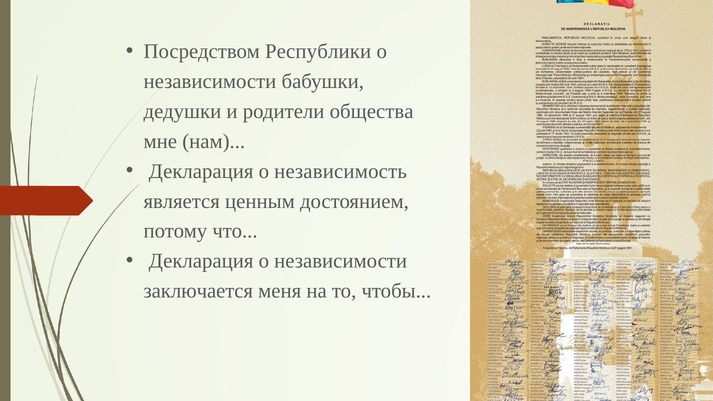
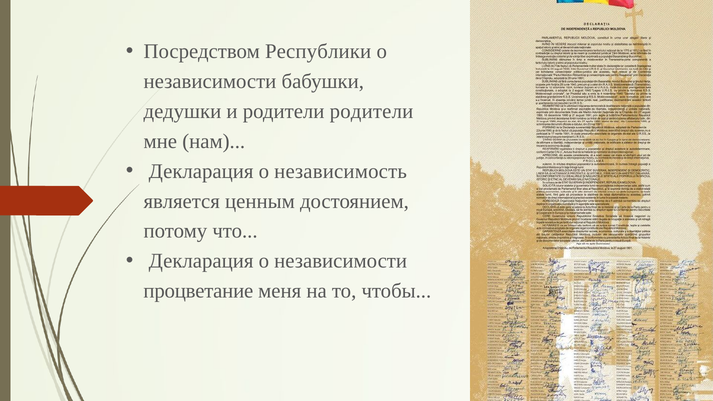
родители общества: общества -> родители (372, 111)
заключается: заключается -> процветание (198, 291)
